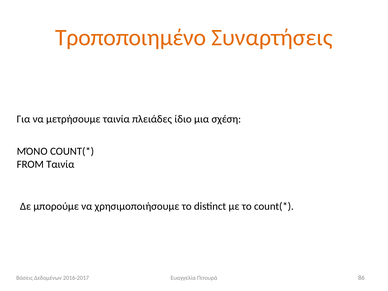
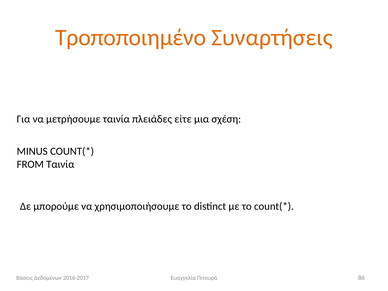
ίδιο: ίδιο -> είτε (183, 119)
ΜΌΝΟ: ΜΌΝΟ -> MINUS (32, 151)
